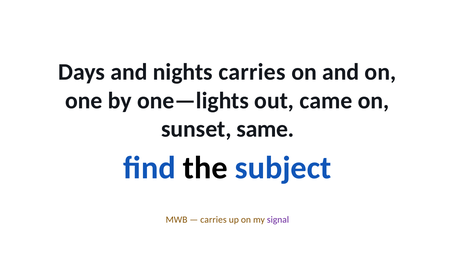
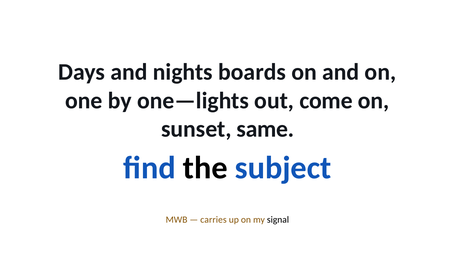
nights carries: carries -> boards (252, 72)
came: came -> come (326, 101)
signal colour: purple -> black (278, 220)
